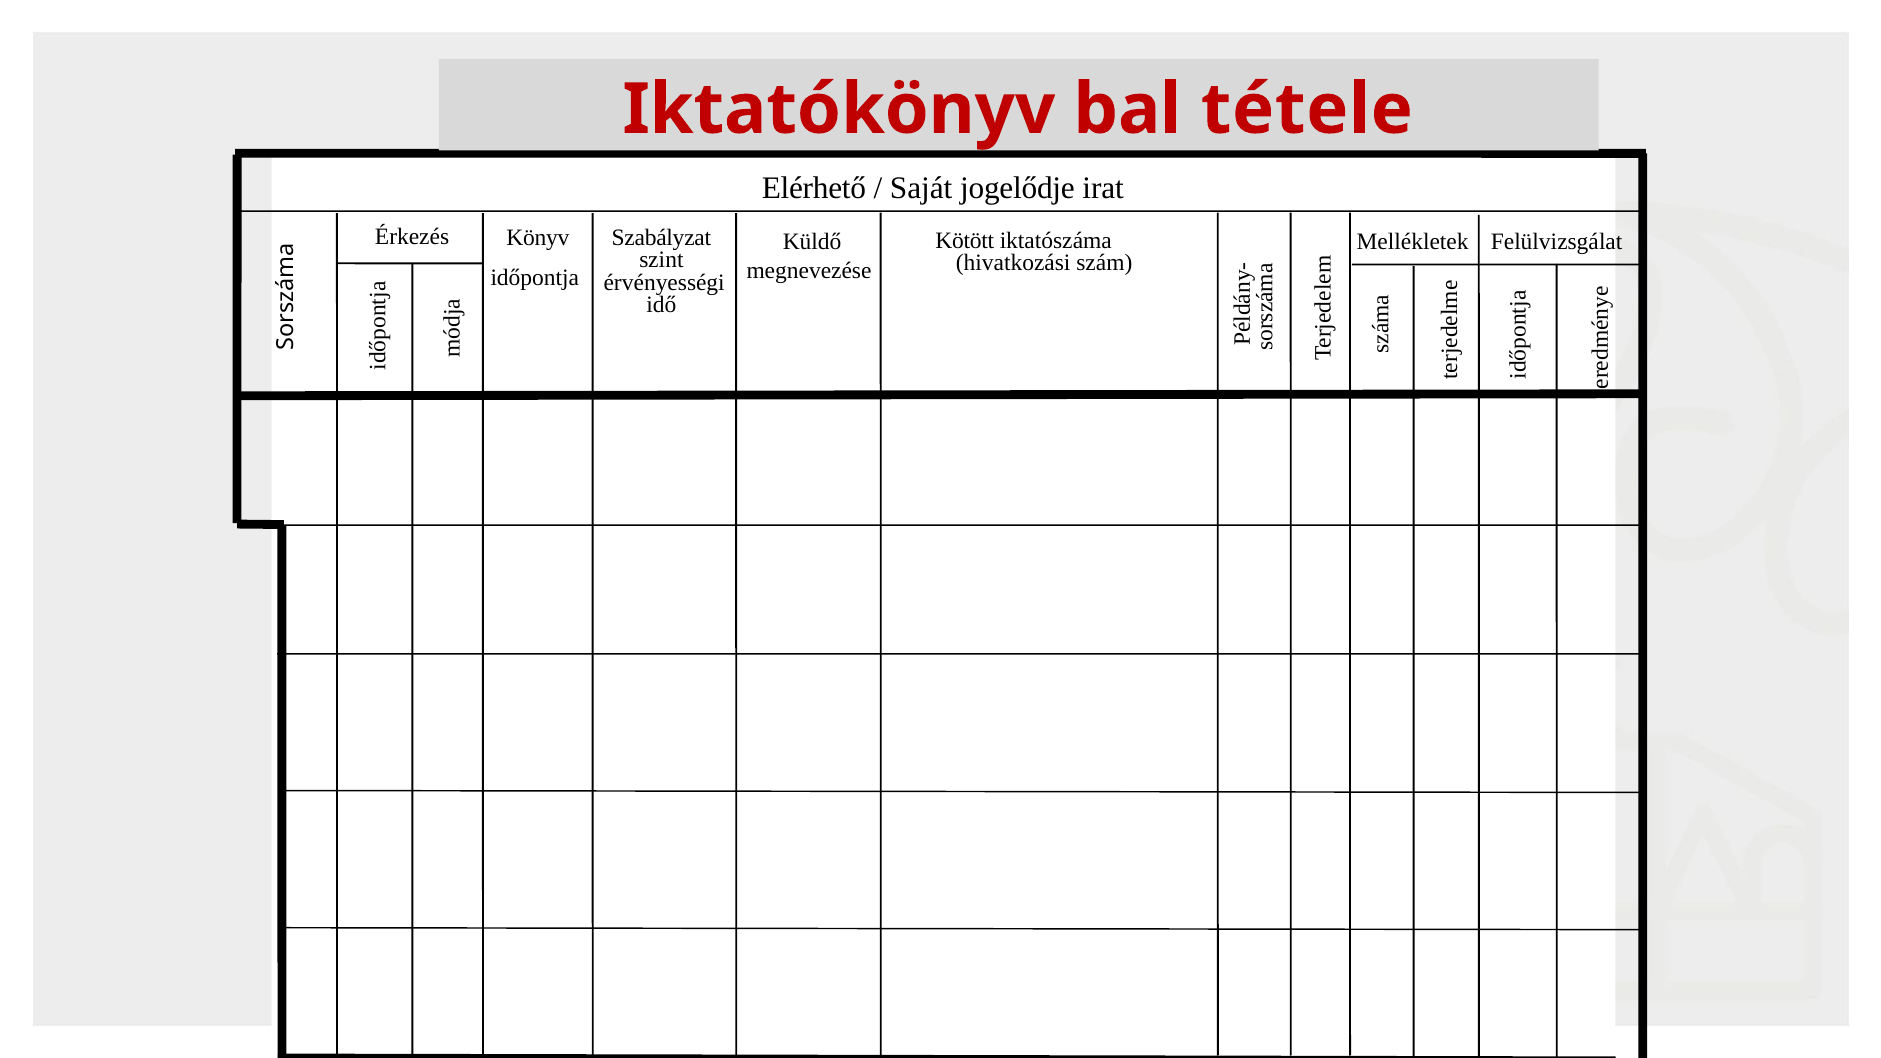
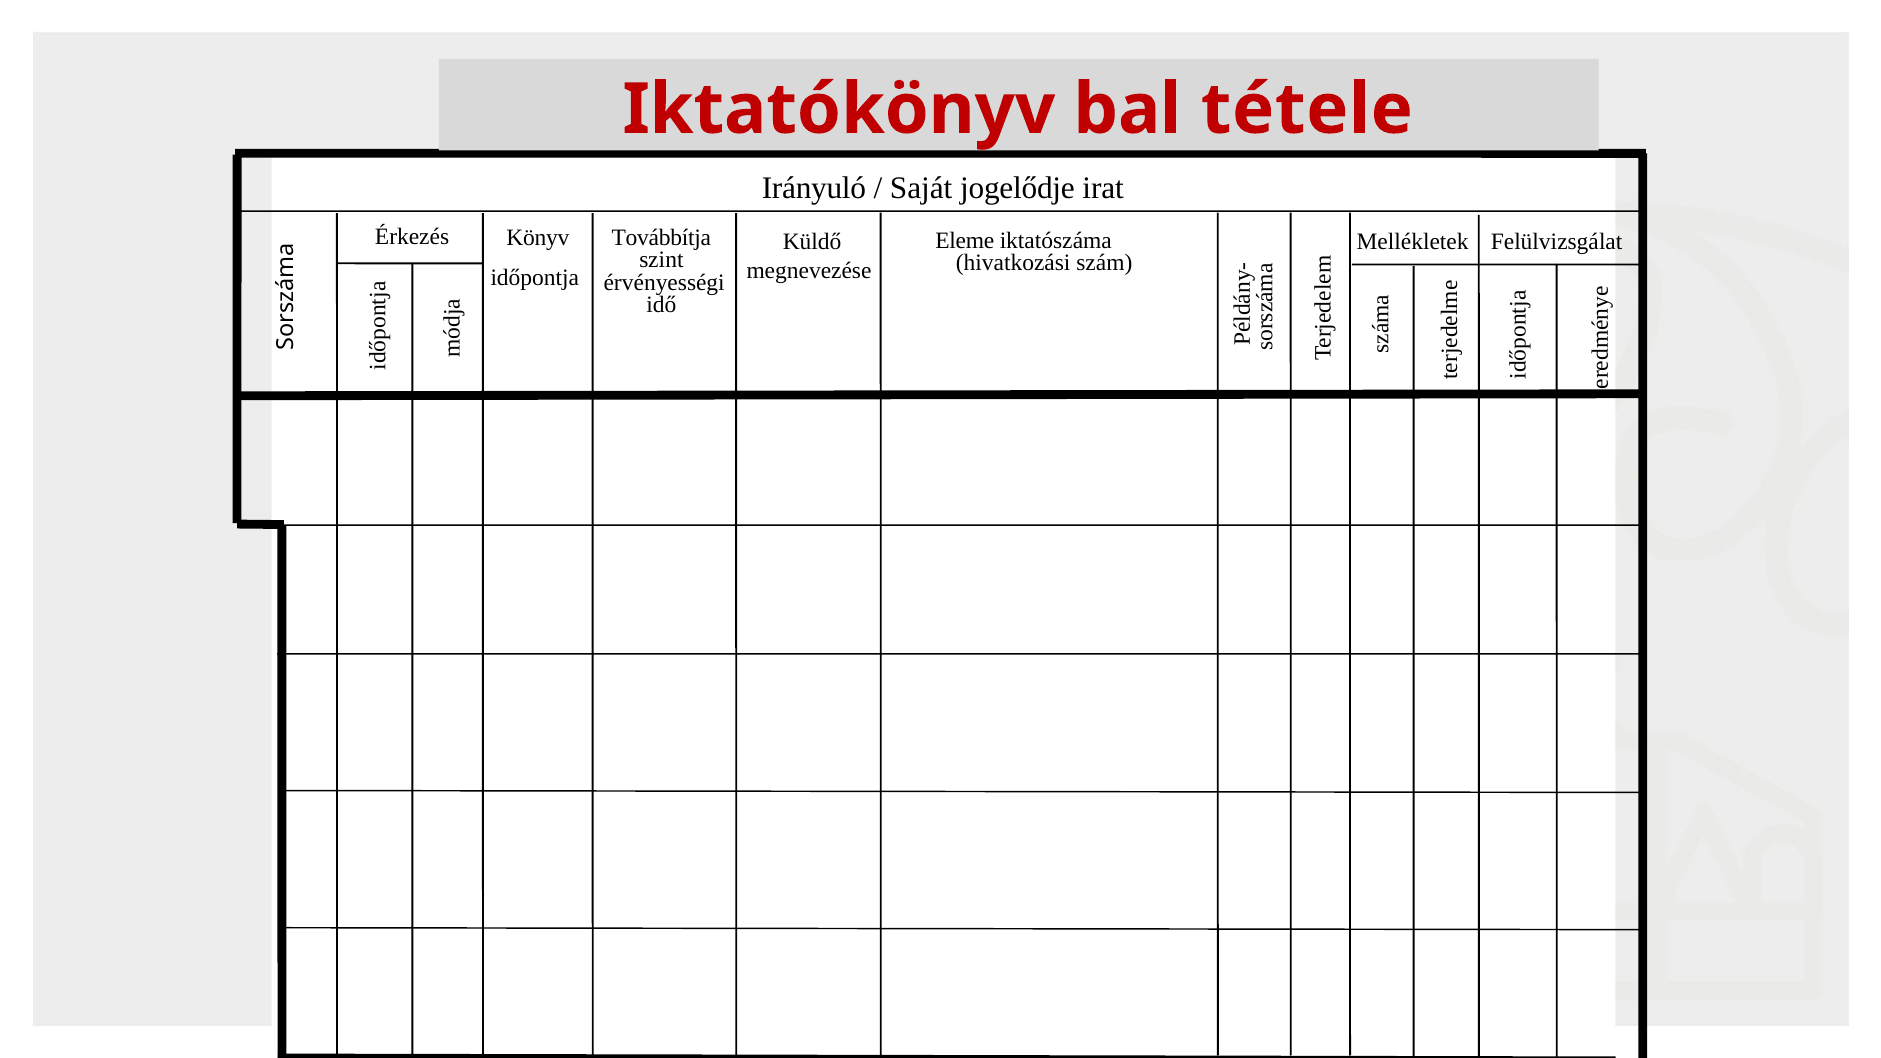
Elérhető: Elérhető -> Irányuló (814, 188)
Szabályzat: Szabályzat -> Továbbítja (661, 237)
Kötött: Kötött -> Eleme (965, 240)
